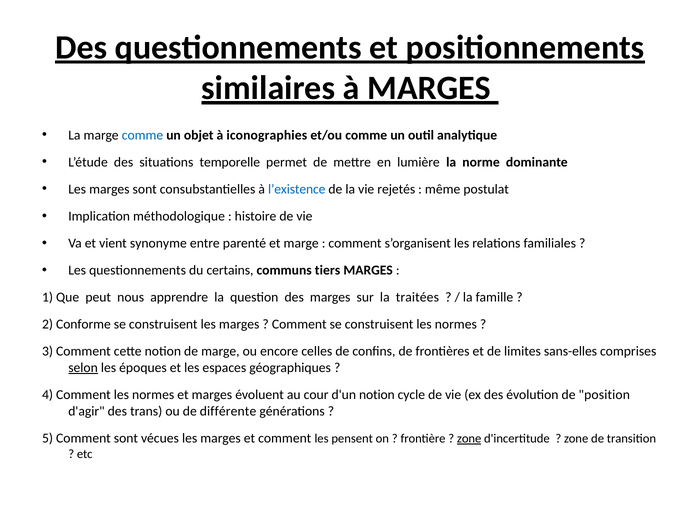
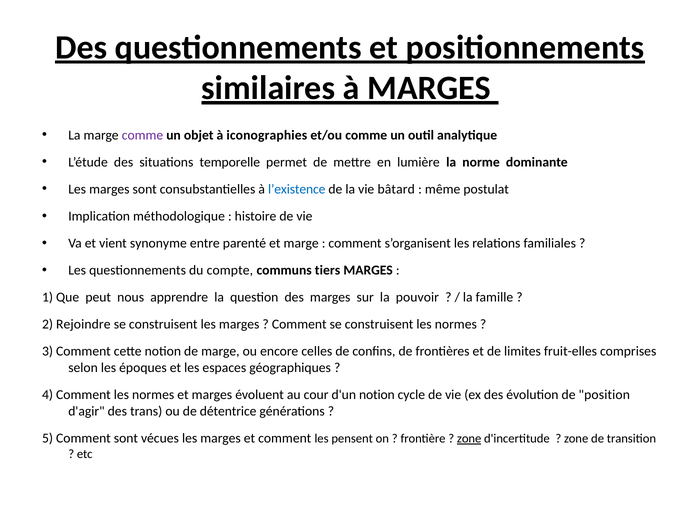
comme colour: blue -> purple (142, 135)
rejetés: rejetés -> bâtard (396, 189)
certains: certains -> compte (230, 270)
traitées: traitées -> pouvoir (417, 297)
Conforme: Conforme -> Rejoindre (83, 324)
sans-elles: sans-elles -> fruit-elles (570, 351)
selon underline: present -> none (83, 368)
différente: différente -> détentrice (228, 411)
